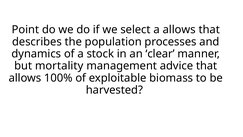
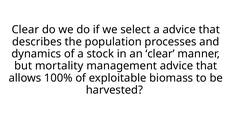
Point: Point -> Clear (25, 30)
a allows: allows -> advice (179, 30)
